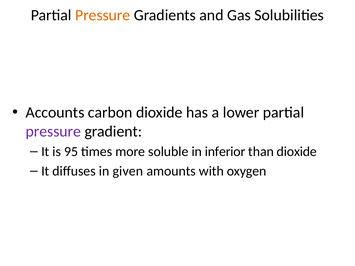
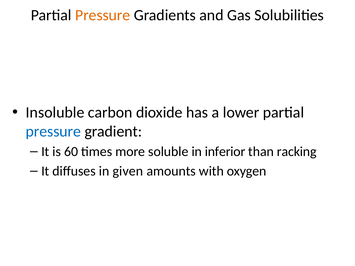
Accounts: Accounts -> Insoluble (55, 113)
pressure colour: purple -> blue (53, 131)
95: 95 -> 60 (71, 152)
than dioxide: dioxide -> racking (297, 152)
